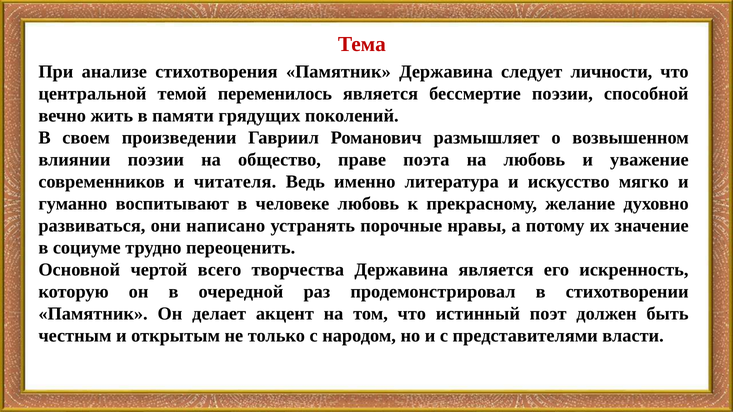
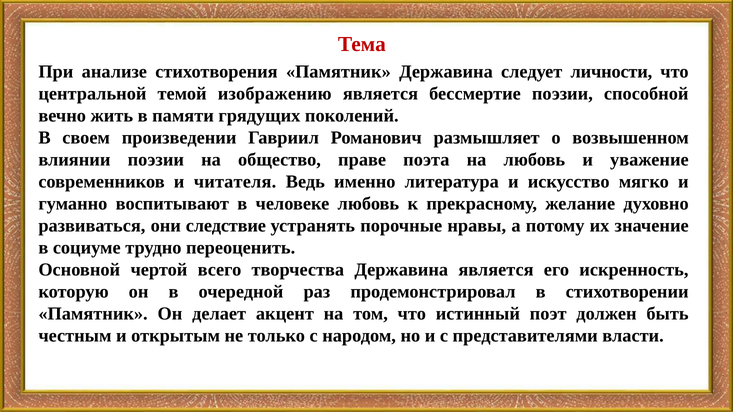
переменилось: переменилось -> изображению (275, 94)
написано: написано -> следствие (226, 226)
